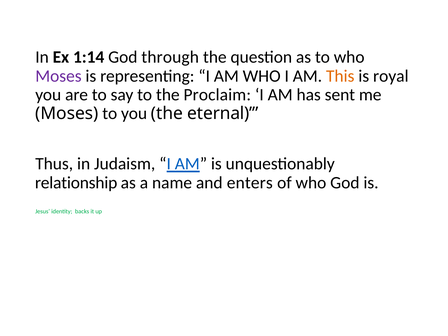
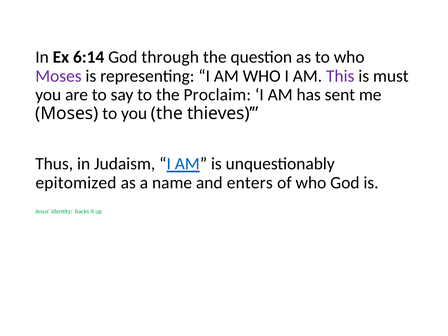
1:14: 1:14 -> 6:14 (89, 57)
This colour: orange -> purple (340, 76)
royal: royal -> must (391, 76)
eternal: eternal -> thieves (223, 114)
relationship: relationship -> epitomized (76, 183)
